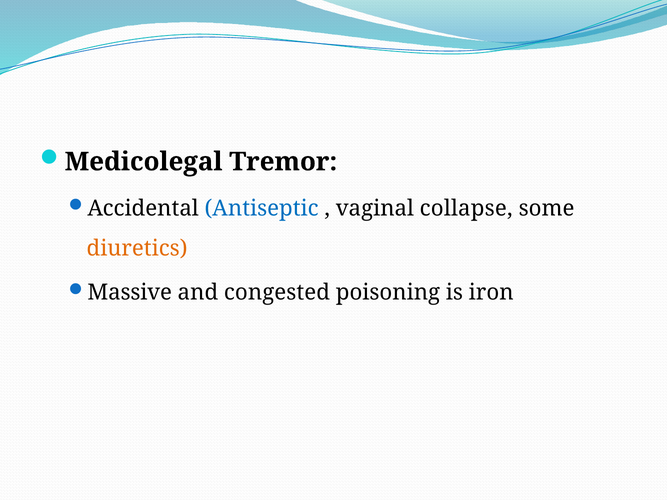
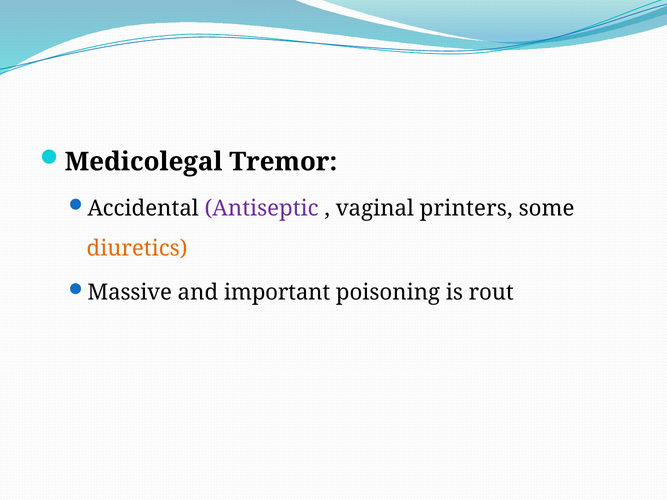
Antiseptic colour: blue -> purple (262, 208)
collapse: collapse -> printers (466, 208)
congested: congested -> important (277, 293)
iron: iron -> rout (491, 293)
